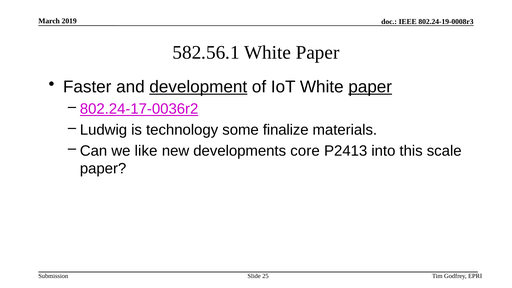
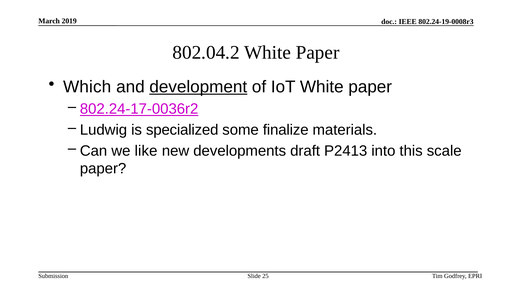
582.56.1: 582.56.1 -> 802.04.2 (206, 53)
Faster: Faster -> Which (87, 87)
paper underline: present -> none (370, 87)
technology: technology -> specialized (182, 130)
core: core -> draft (305, 151)
